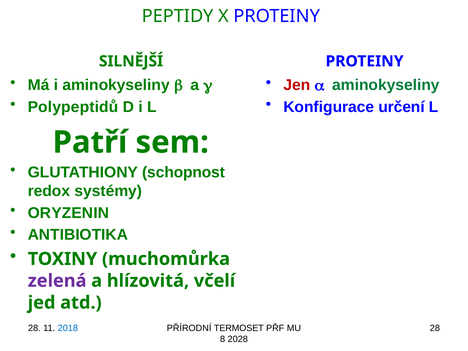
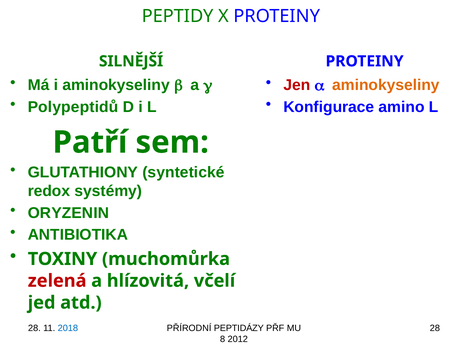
aminokyseliny colour: green -> orange (386, 85)
určení: určení -> amino (402, 107)
schopnost: schopnost -> syntetické (183, 172)
zelená colour: purple -> red (57, 281)
TERMOSET: TERMOSET -> PEPTIDÁZY (239, 328)
2028: 2028 -> 2012 (238, 339)
